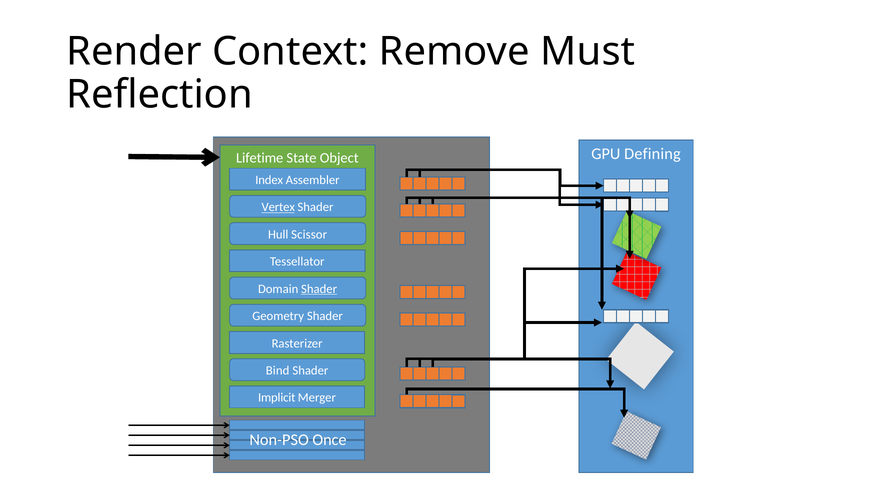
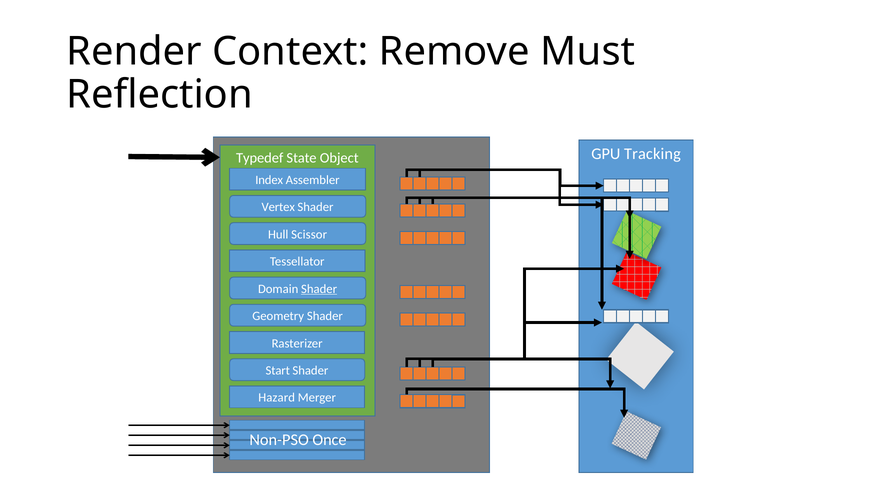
Defining: Defining -> Tracking (652, 154)
Lifetime: Lifetime -> Typedef (260, 158)
Vertex underline: present -> none (278, 207)
Bind: Bind -> Start (278, 370)
Implicit: Implicit -> Hazard (277, 398)
